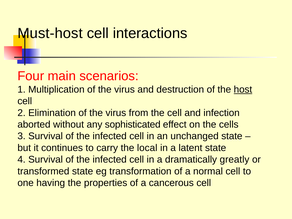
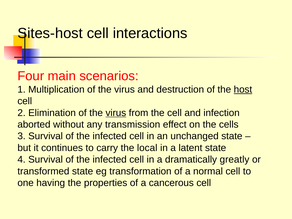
Must-host: Must-host -> Sites-host (50, 33)
virus underline: none -> present (116, 113)
sophisticated: sophisticated -> transmission (133, 124)
